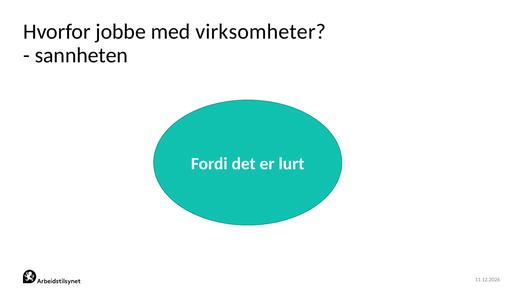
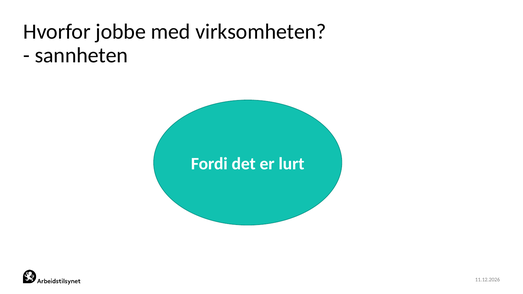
virksomheter: virksomheter -> virksomheten (261, 32)
